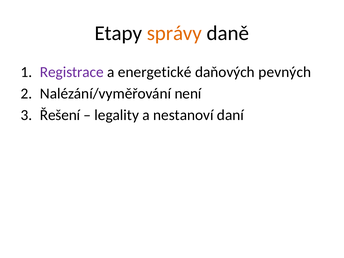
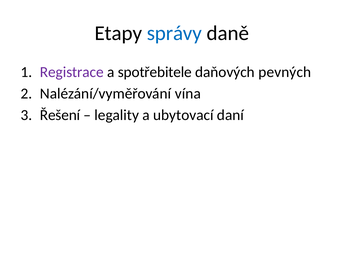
správy colour: orange -> blue (174, 33)
energetické: energetické -> spotřebitele (155, 72)
není: není -> vína (188, 94)
nestanoví: nestanoví -> ubytovací (183, 115)
